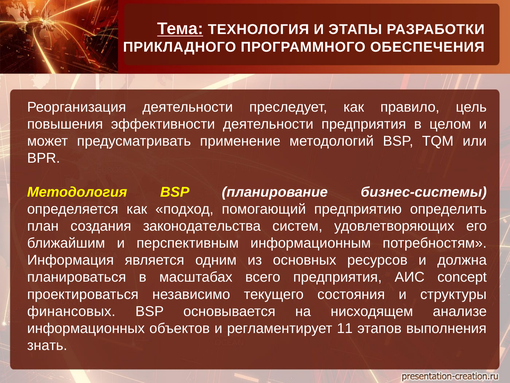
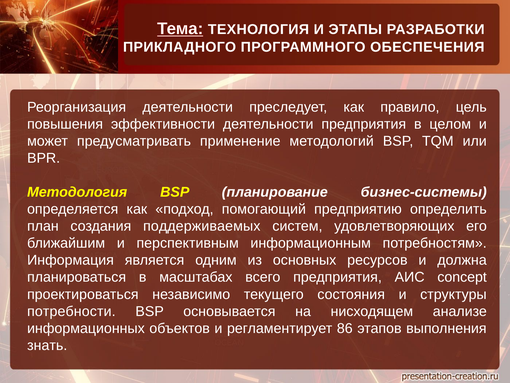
законодательства: законодательства -> поддерживаемых (202, 226)
финансовых: финансовых -> потребности (71, 311)
11: 11 -> 86 (345, 328)
